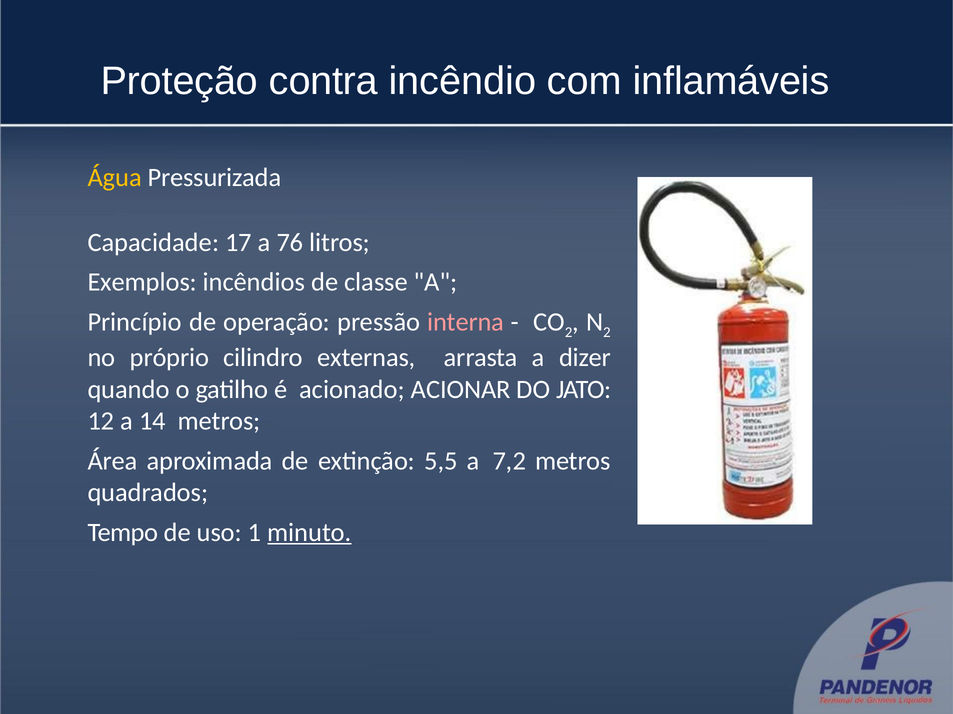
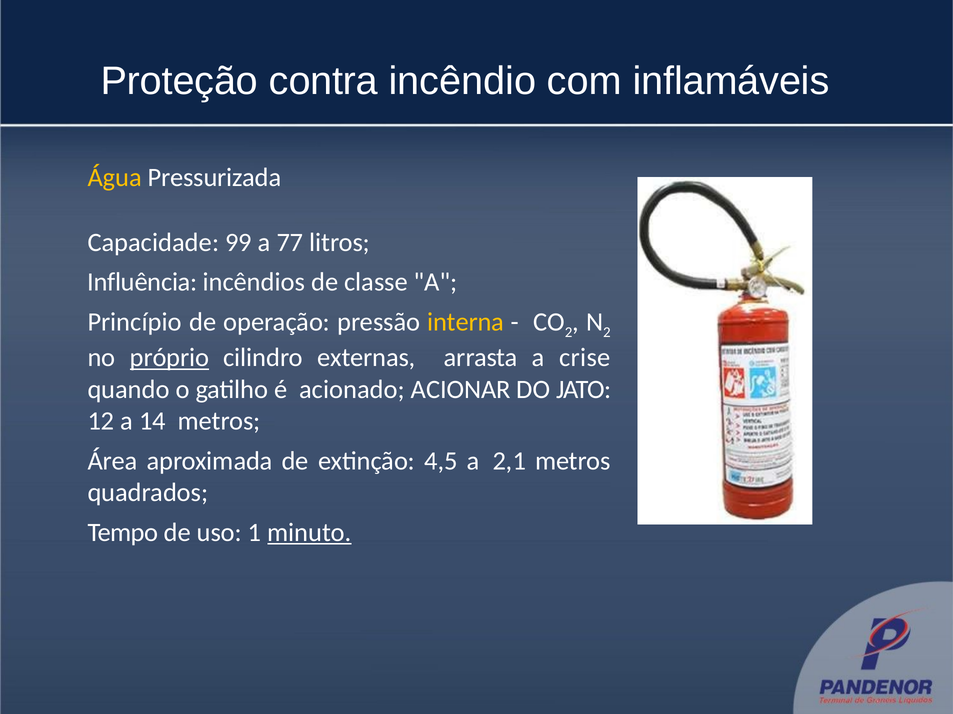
17: 17 -> 99 (238, 243)
76: 76 -> 77 (290, 243)
Exemplos: Exemplos -> Influência (142, 282)
interna colour: pink -> yellow (466, 322)
próprio underline: none -> present (169, 358)
dizer: dizer -> crise (585, 358)
5,5: 5,5 -> 4,5 (441, 461)
7,2: 7,2 -> 2,1 (509, 461)
